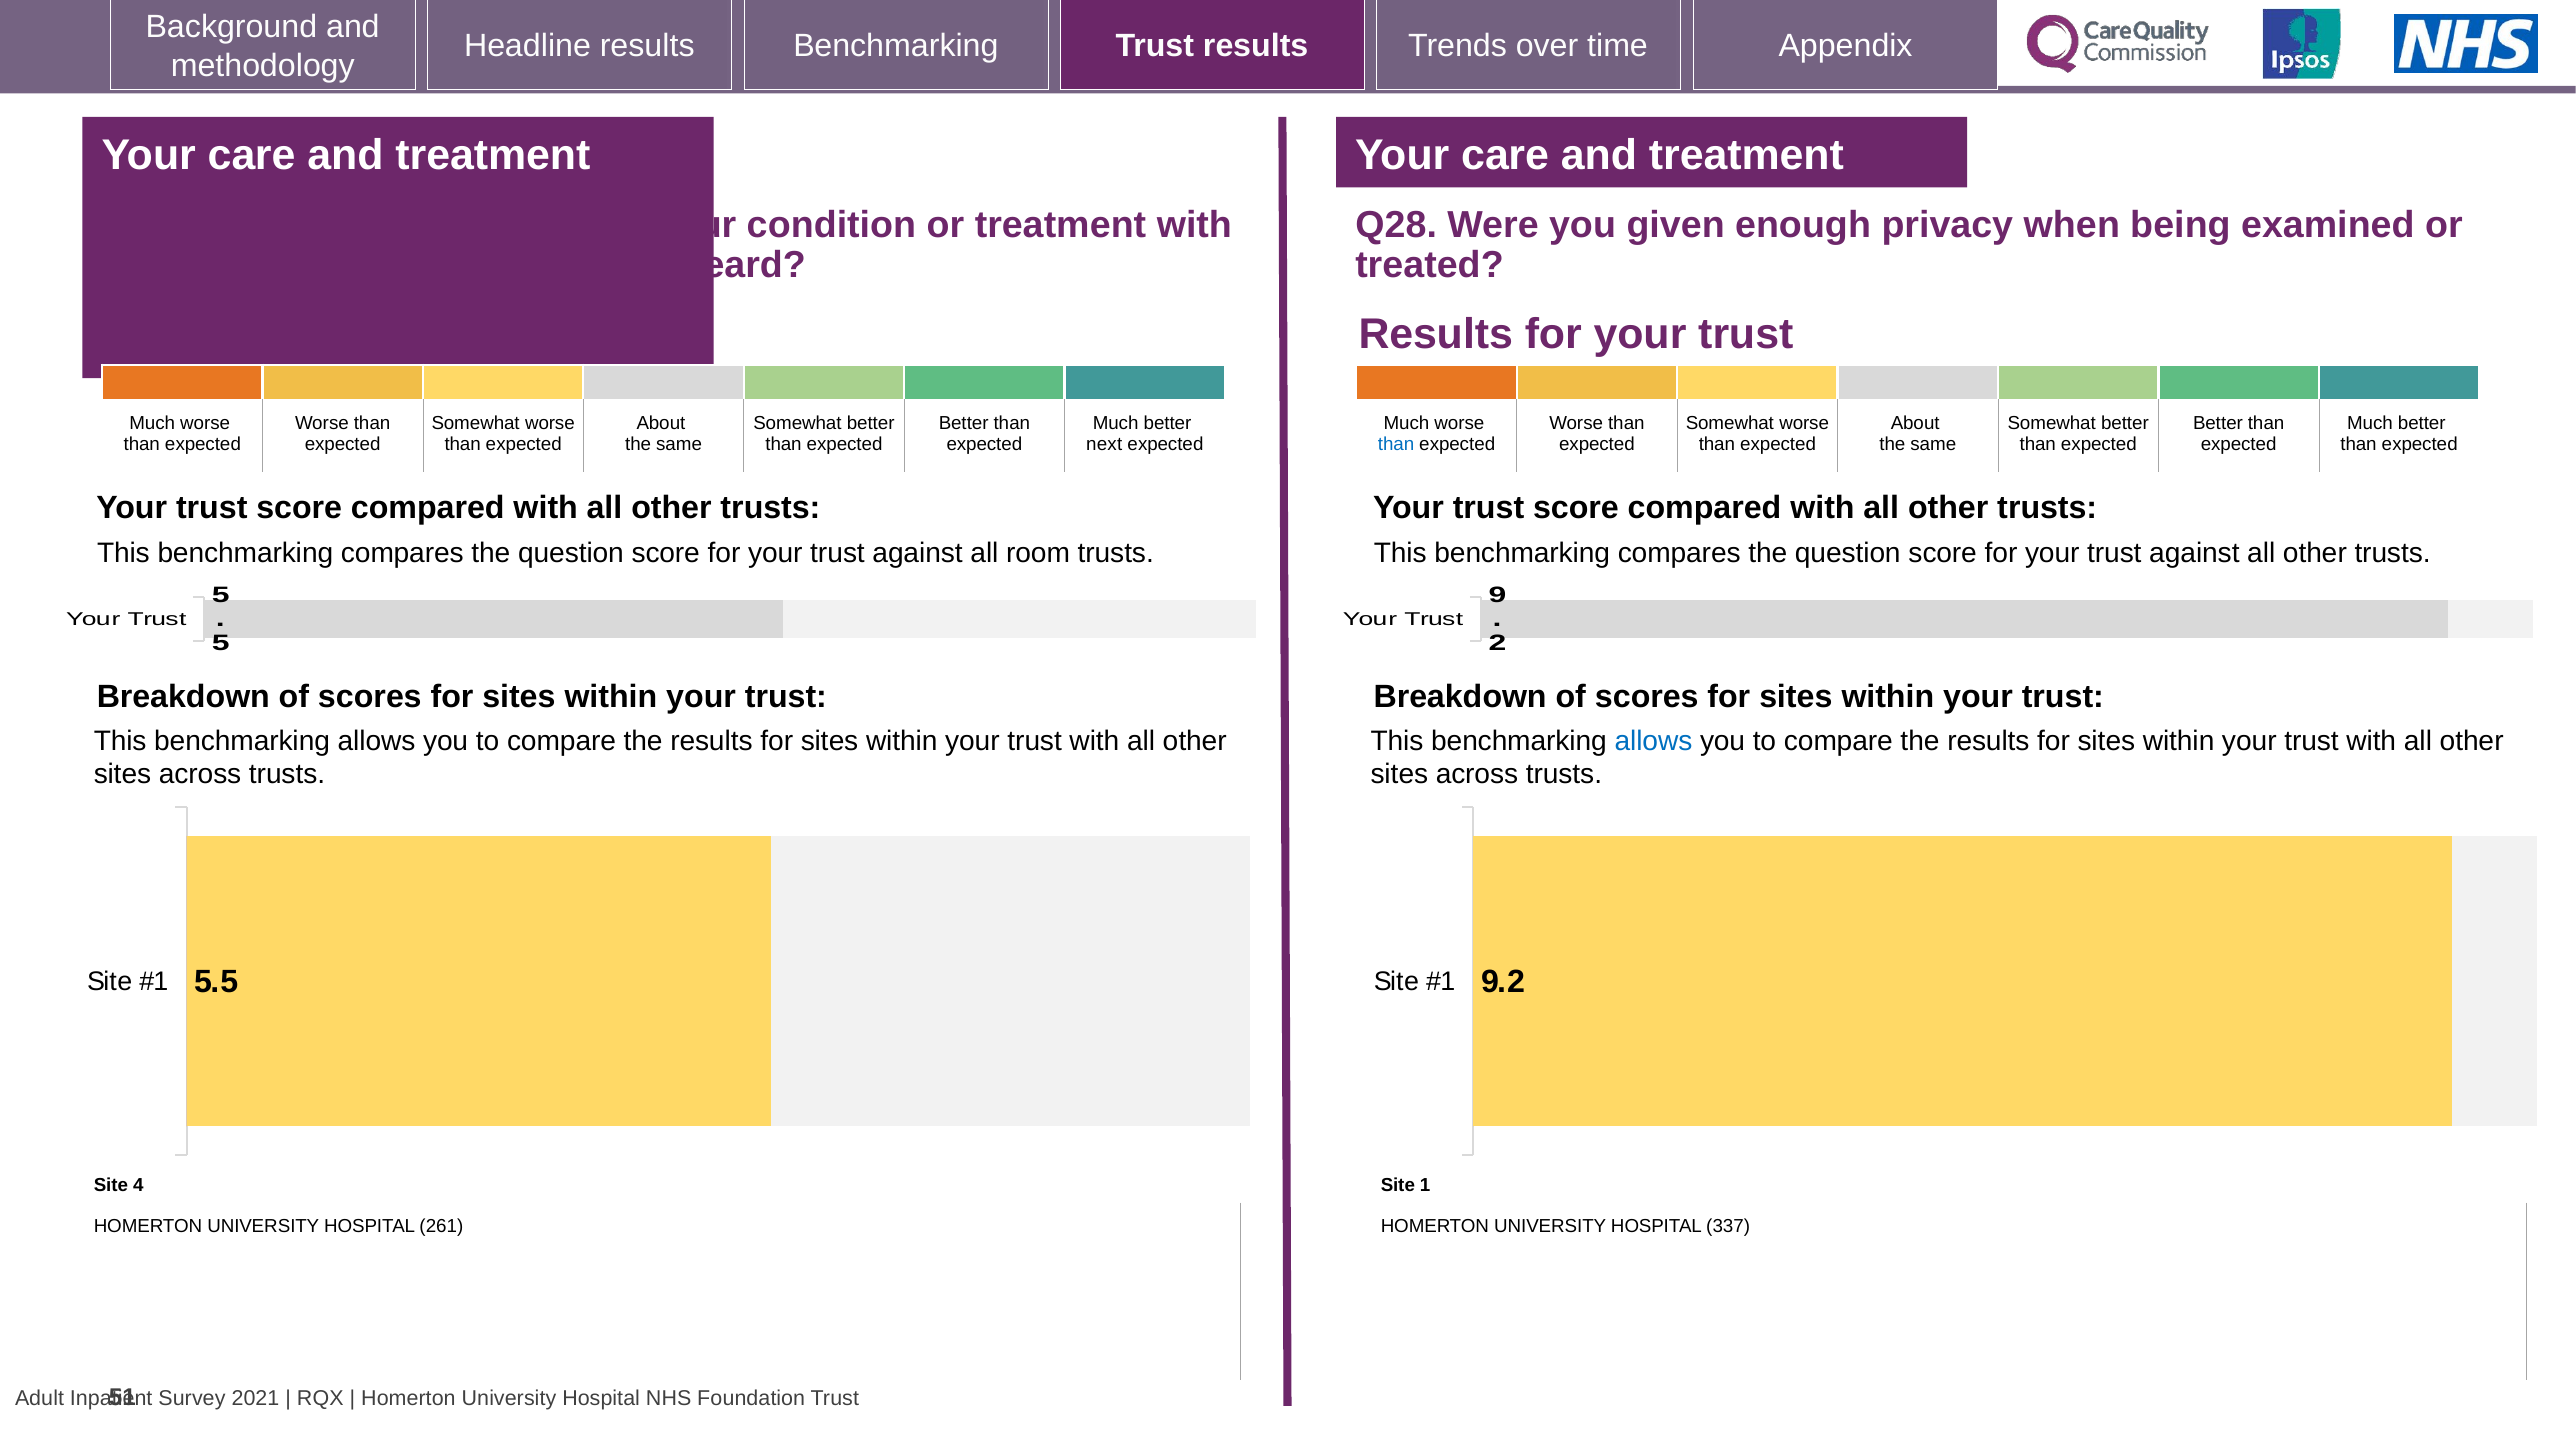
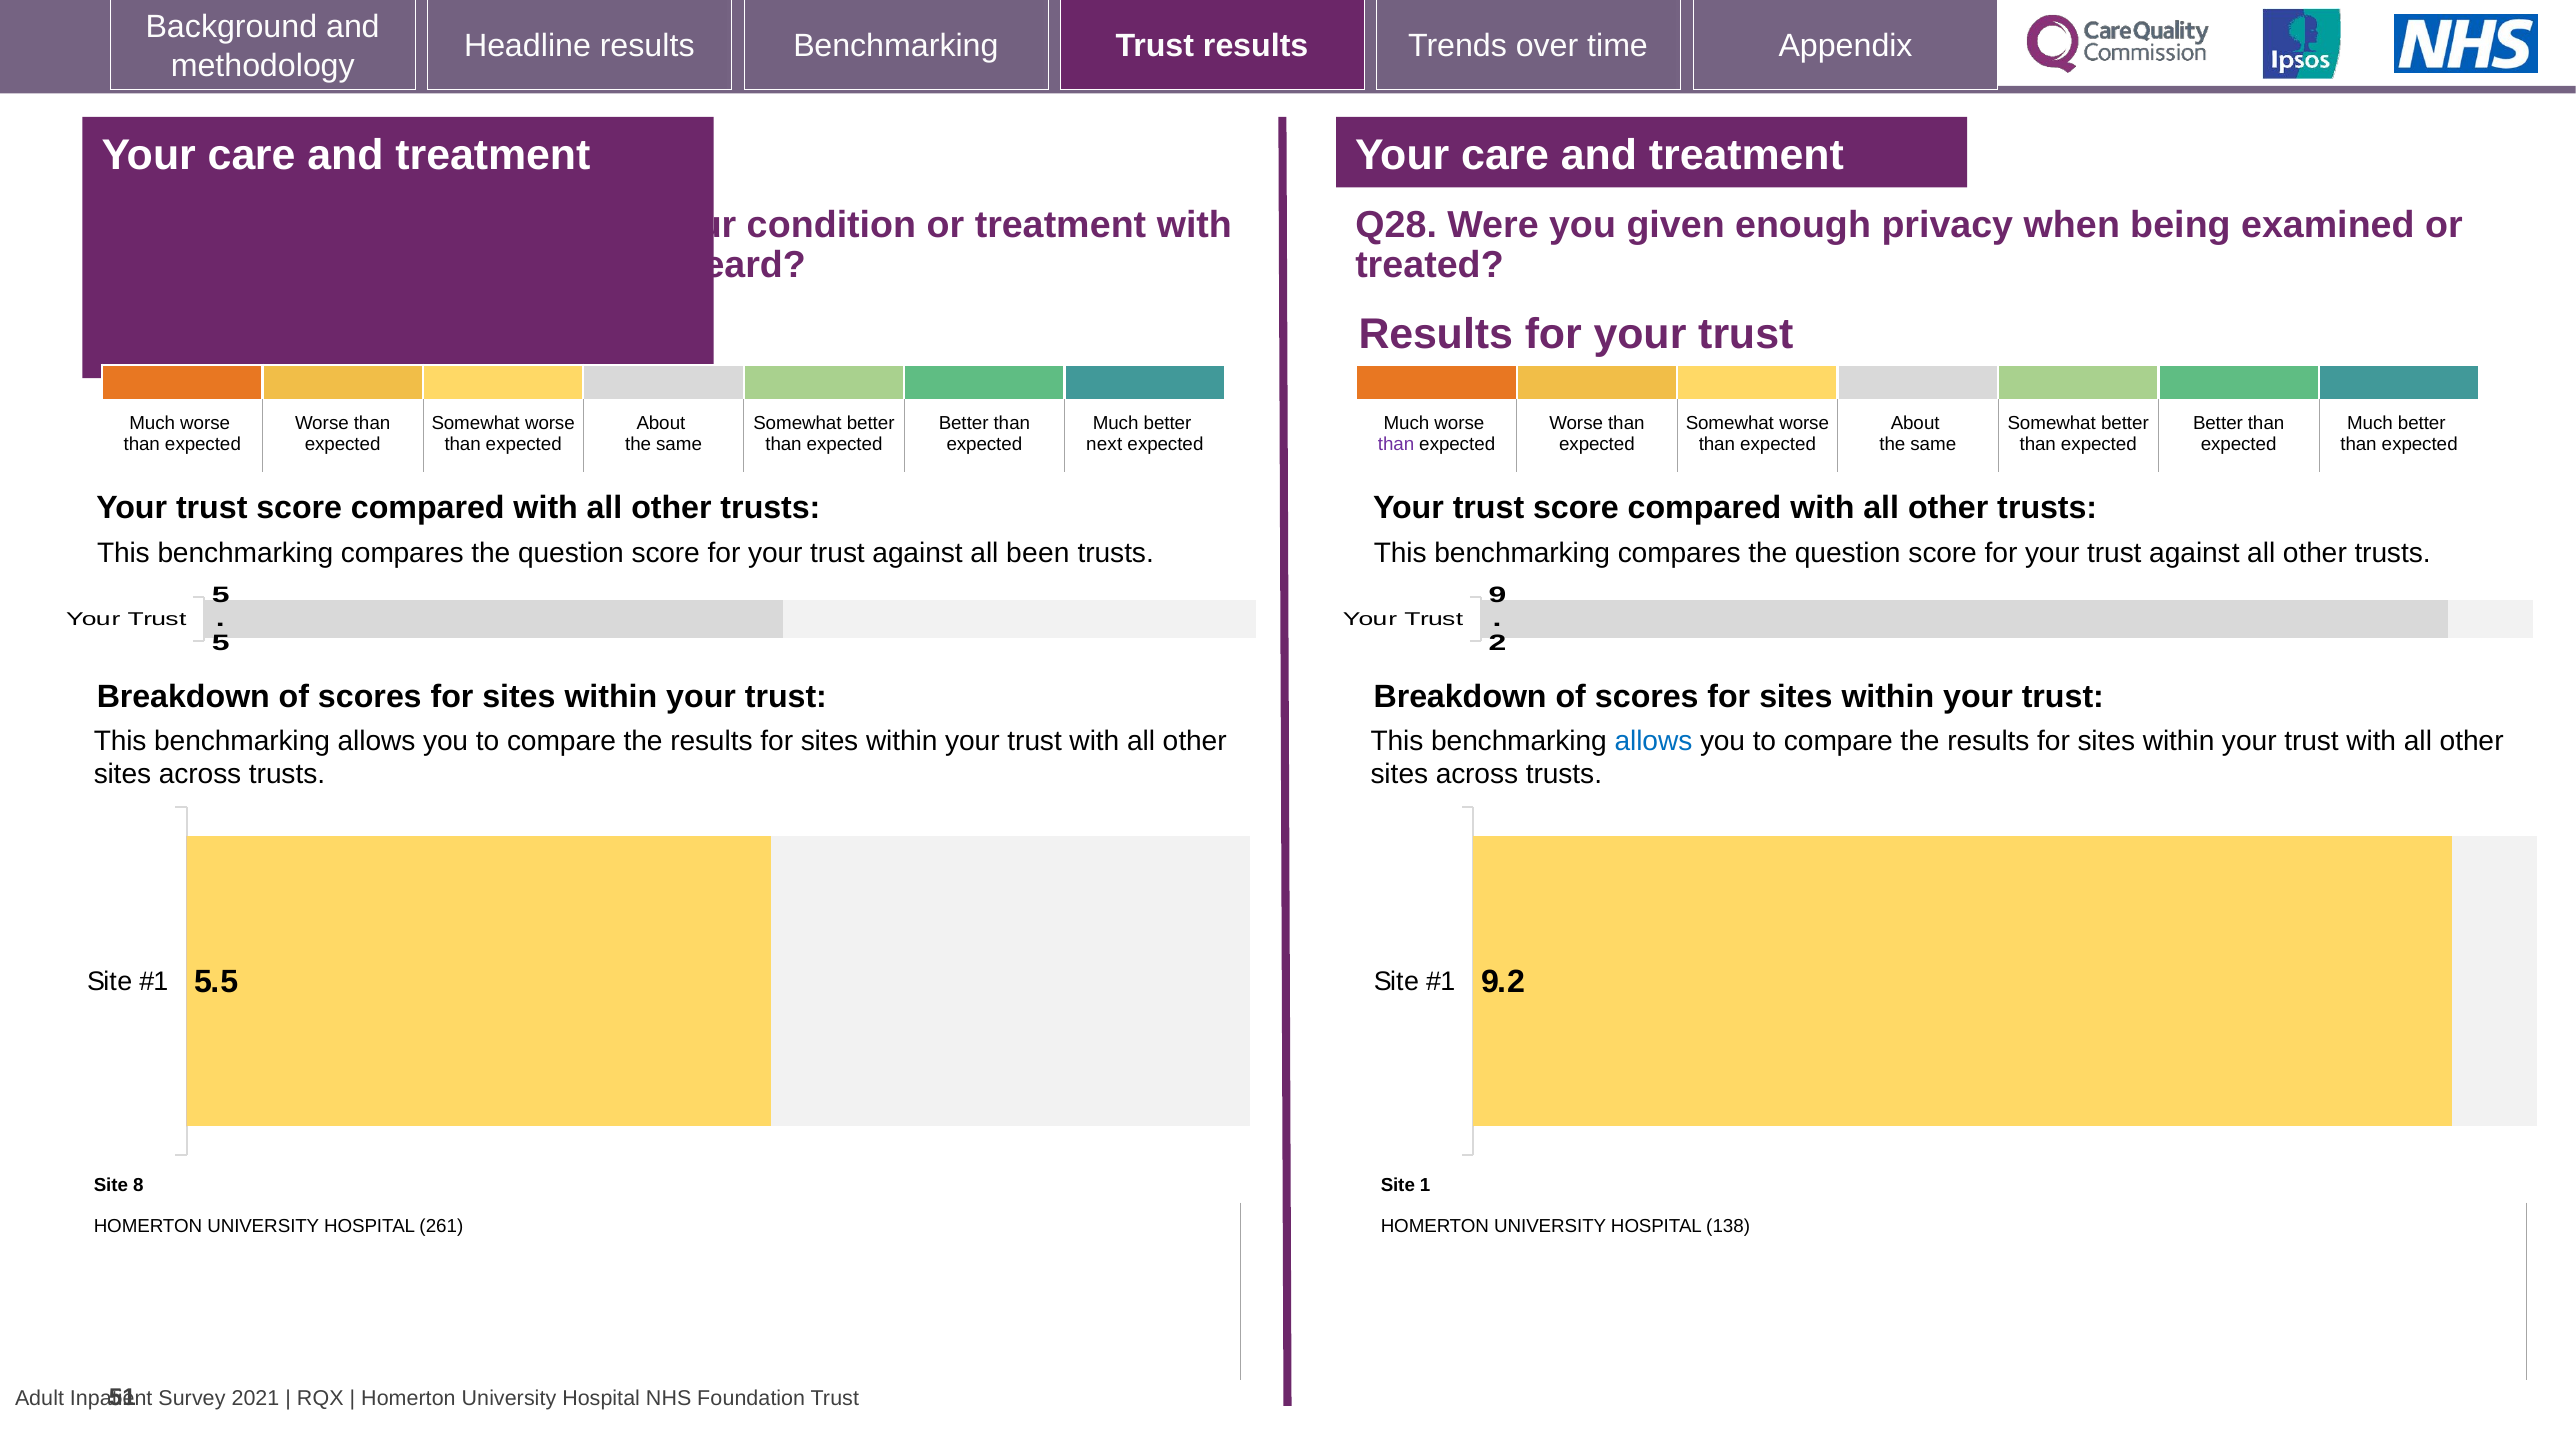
than colour: blue -> purple (1396, 444)
room: room -> been (1038, 553)
4: 4 -> 8 (138, 1185)
337: 337 -> 138 (1728, 1227)
